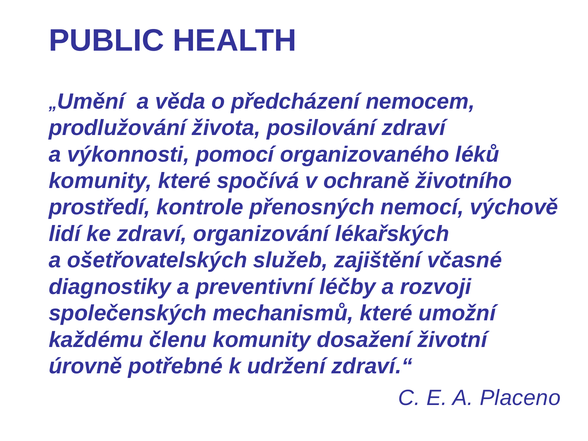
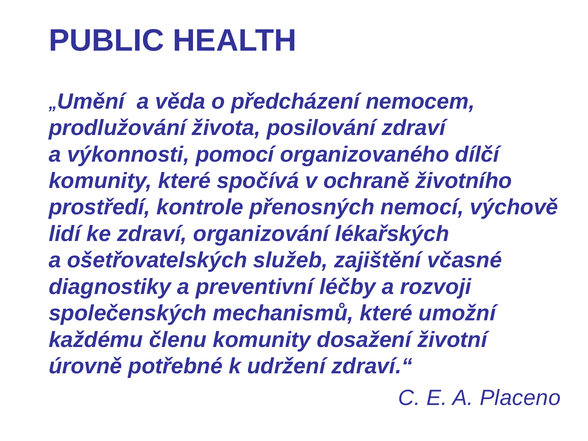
léků: léků -> dílčí (477, 154)
